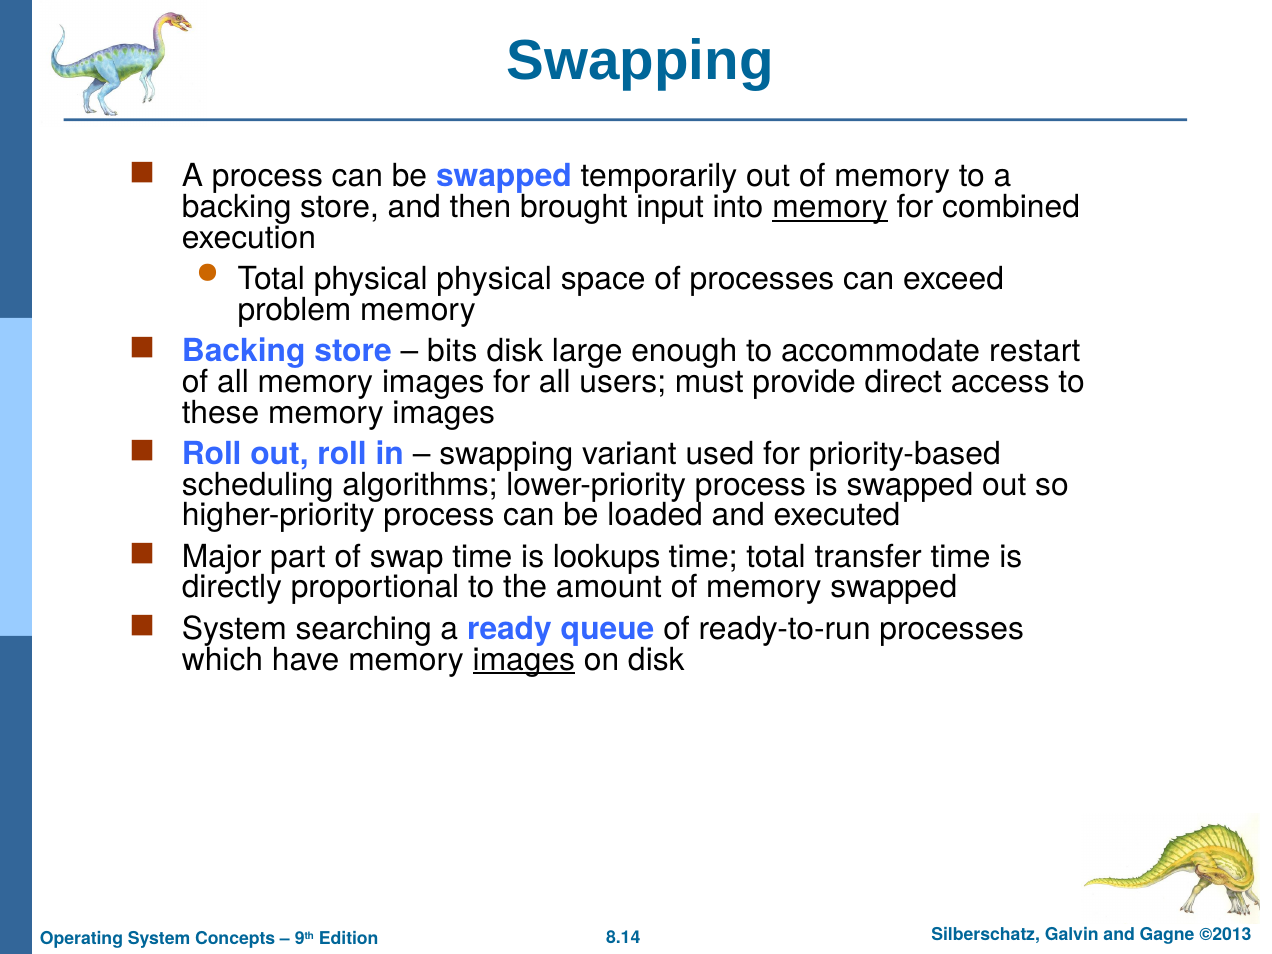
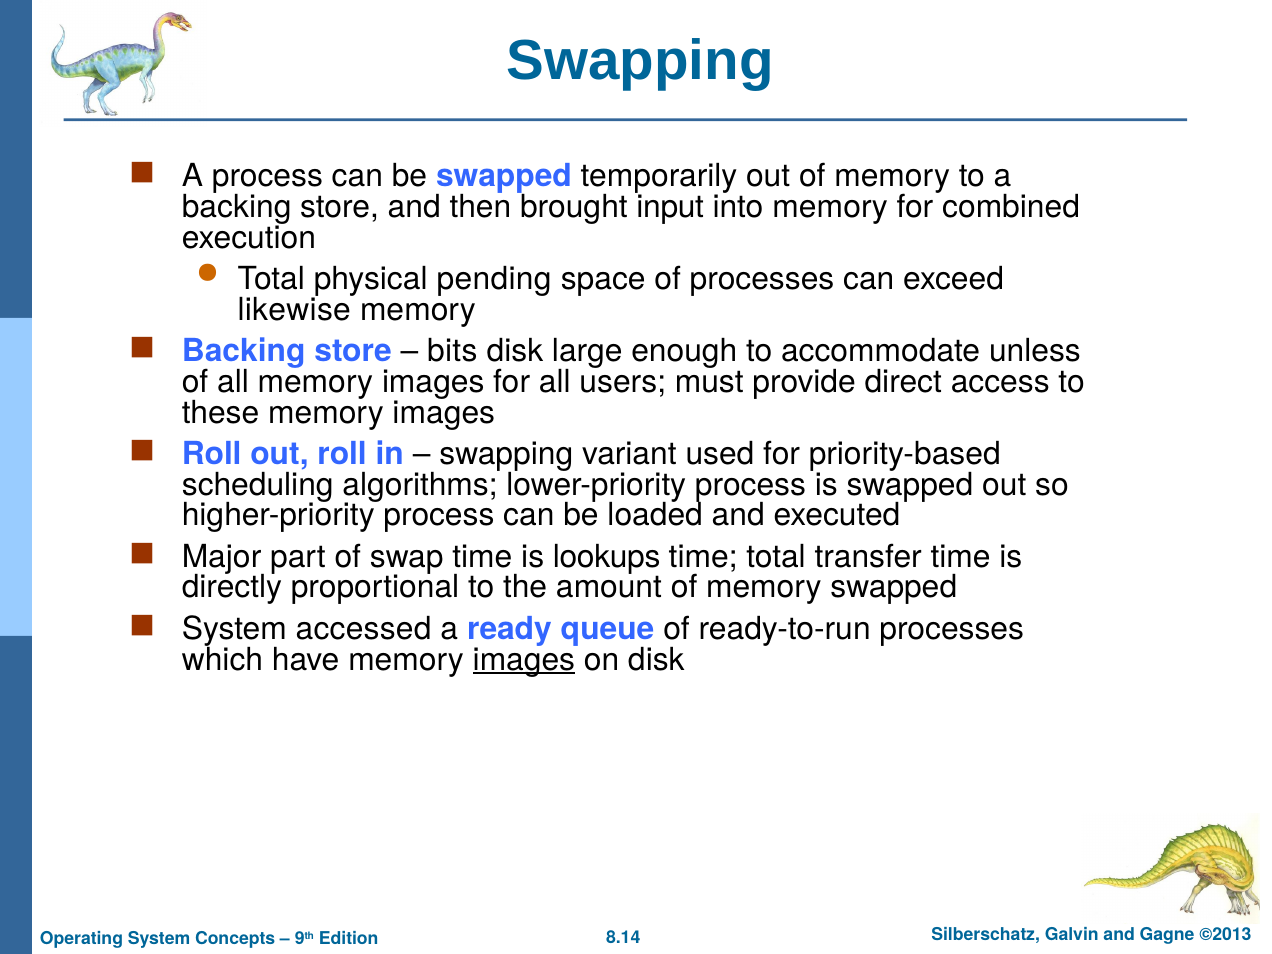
memory underline: present -> none (830, 207)
physical physical: physical -> pending (494, 279)
problem: problem -> likewise (294, 310)
restart: restart -> unless (1035, 351)
searching: searching -> accessed (364, 629)
